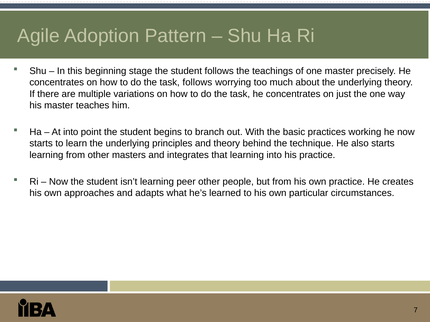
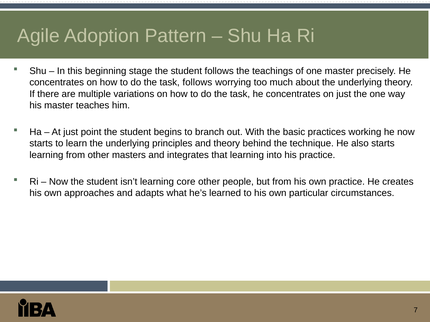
At into: into -> just (71, 132)
peer: peer -> core (186, 182)
